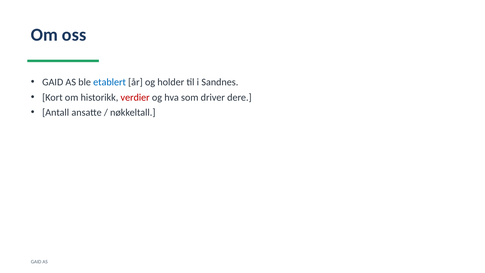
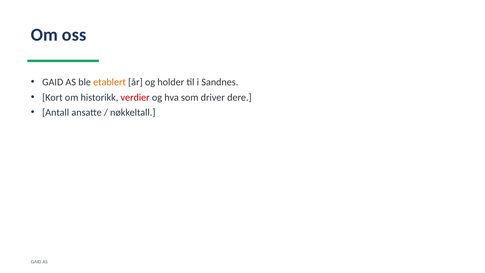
etablert colour: blue -> orange (110, 82)
